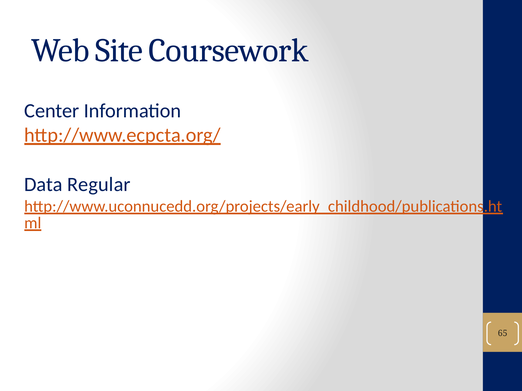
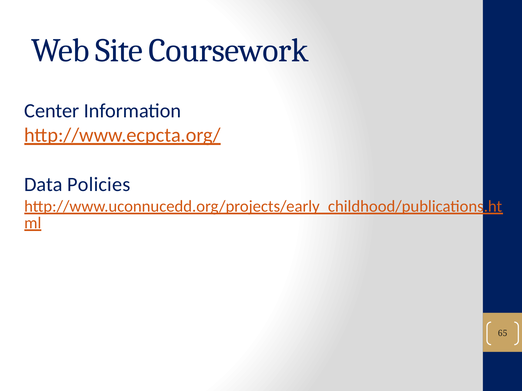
Regular: Regular -> Policies (99, 185)
